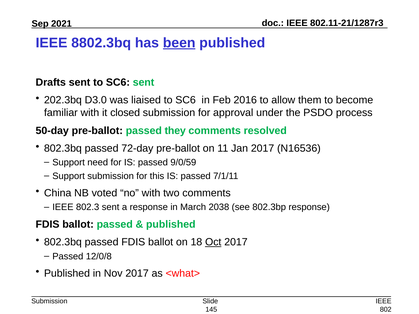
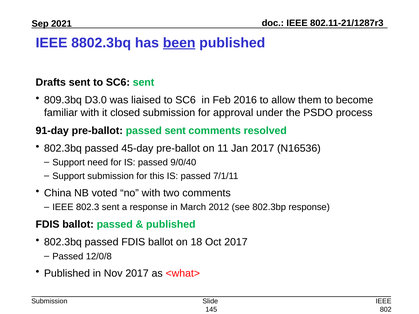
202.3bq: 202.3bq -> 809.3bq (63, 100)
50-day: 50-day -> 91-day (52, 131)
passed they: they -> sent (175, 131)
72-day: 72-day -> 45-day (137, 148)
9/0/59: 9/0/59 -> 9/0/40 (183, 163)
2038: 2038 -> 2012 (219, 207)
Oct underline: present -> none (213, 242)
